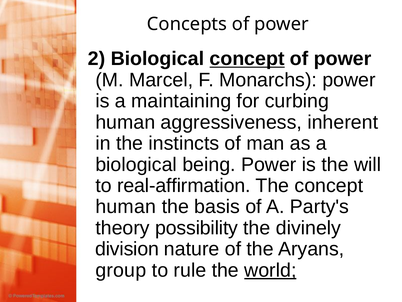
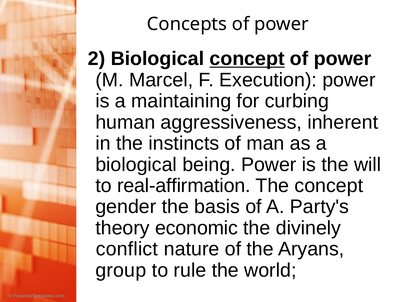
Monarchs: Monarchs -> Execution (268, 80)
human: human -> gender (126, 207)
possibility: possibility -> economic (197, 228)
division: division -> conflict (127, 249)
world underline: present -> none (270, 270)
